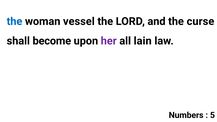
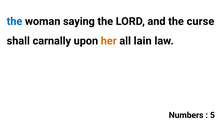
vessel: vessel -> saying (79, 21)
become: become -> carnally (52, 41)
her colour: purple -> orange (109, 41)
